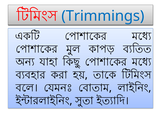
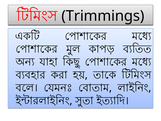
Trimmings colour: blue -> black (103, 16)
